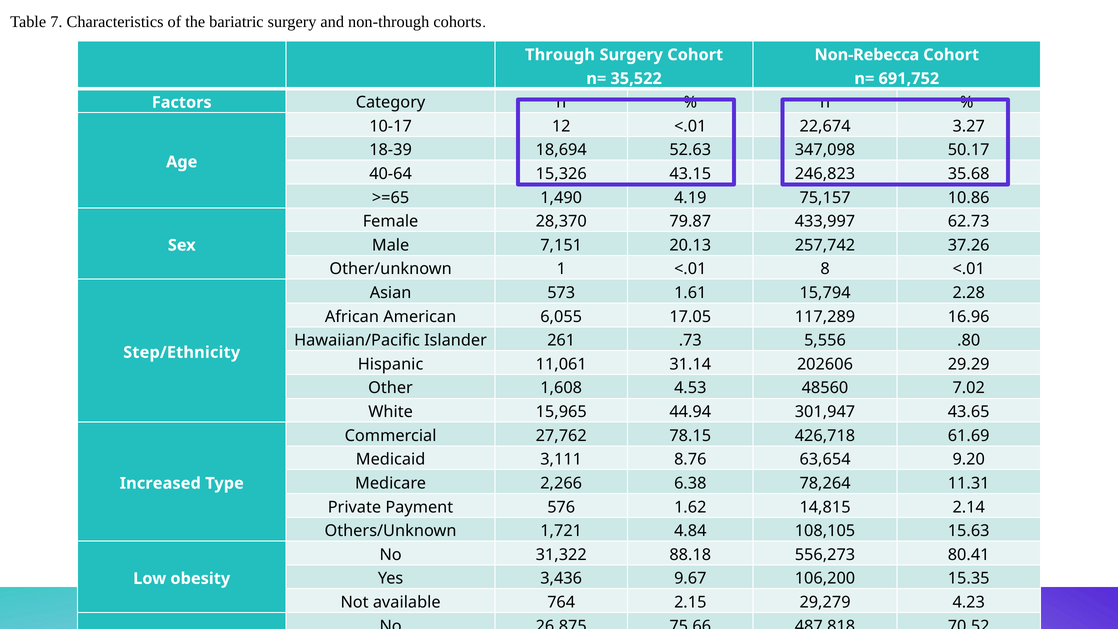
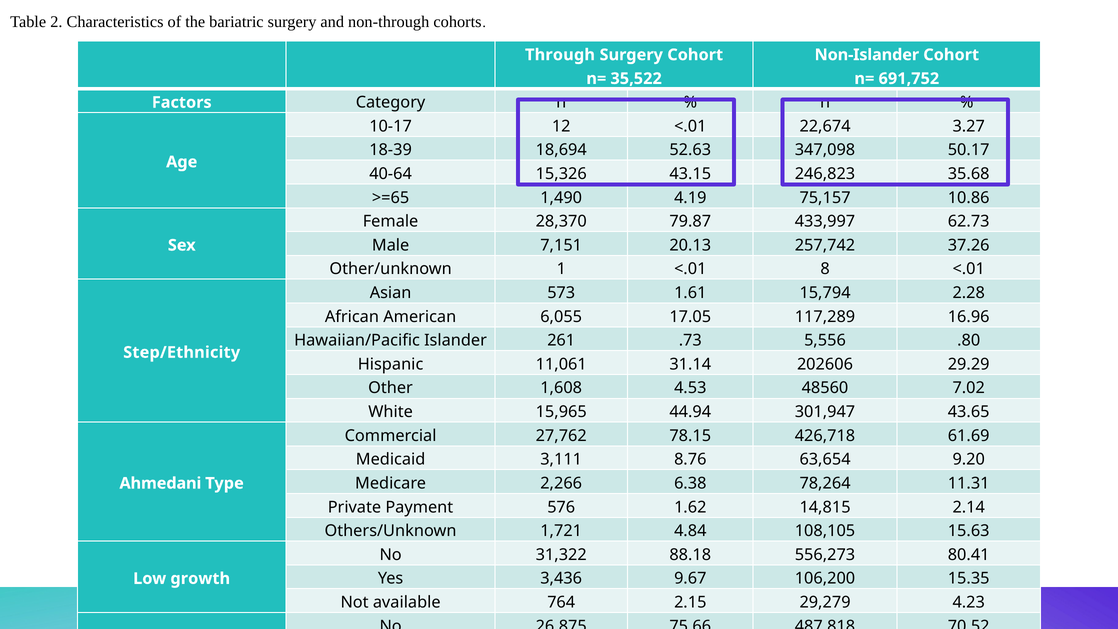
7: 7 -> 2 (56, 22)
Non-Rebecca: Non-Rebecca -> Non-Islander (867, 55)
Increased: Increased -> Ahmedani (160, 483)
obesity: obesity -> growth (200, 578)
